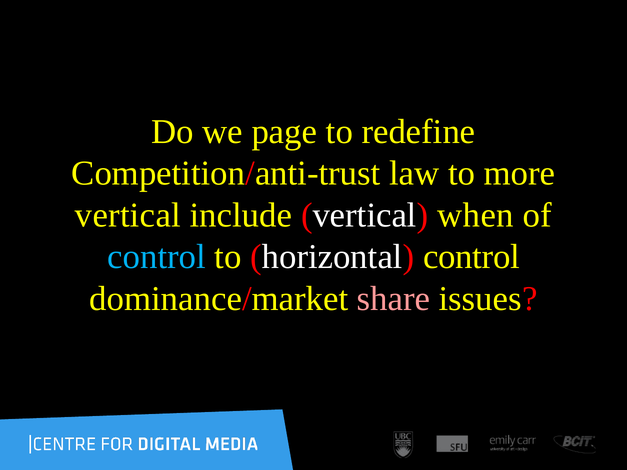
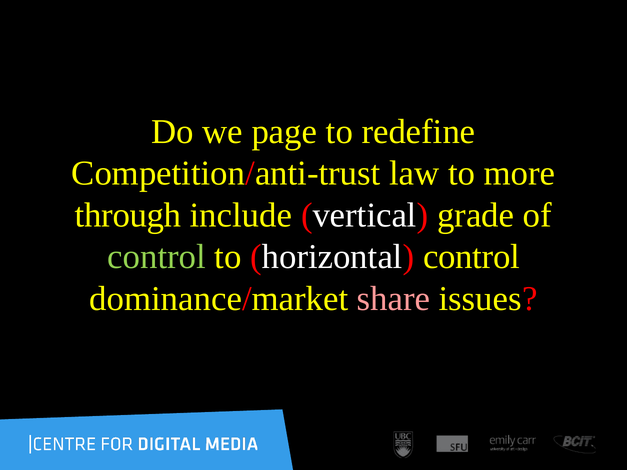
vertical: vertical -> through (128, 215)
when: when -> grade (476, 215)
control colour: light blue -> light green (157, 257)
